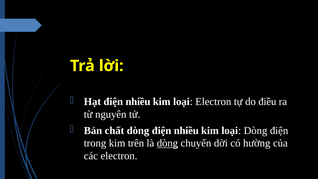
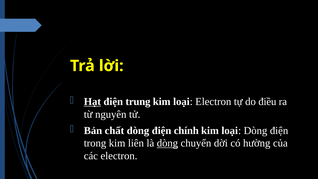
Hạt underline: none -> present (92, 102)
nhiều: nhiều -> trung (138, 102)
dòng điện nhiều: nhiều -> chính (186, 130)
trên: trên -> liên (136, 143)
